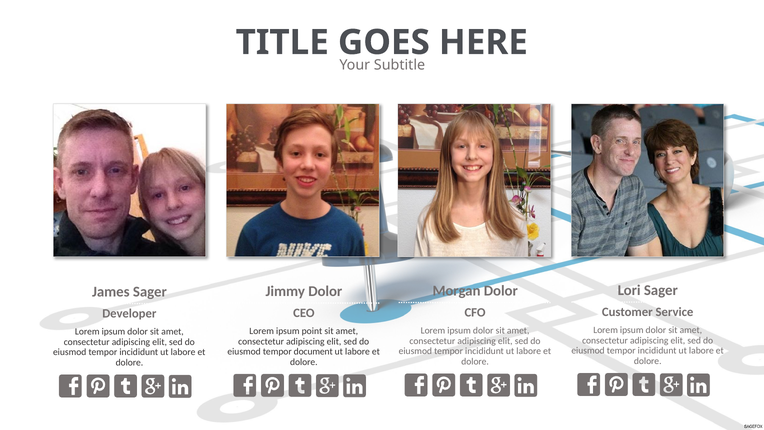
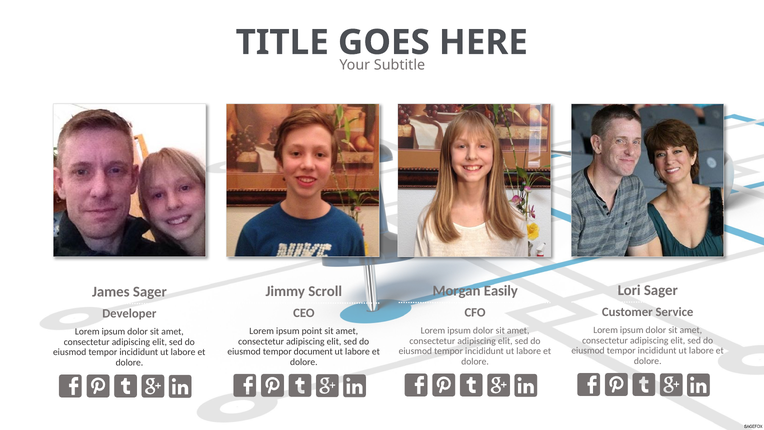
Morgan Dolor: Dolor -> Easily (501, 291)
Jimmy Dolor: Dolor -> Scroll (325, 291)
